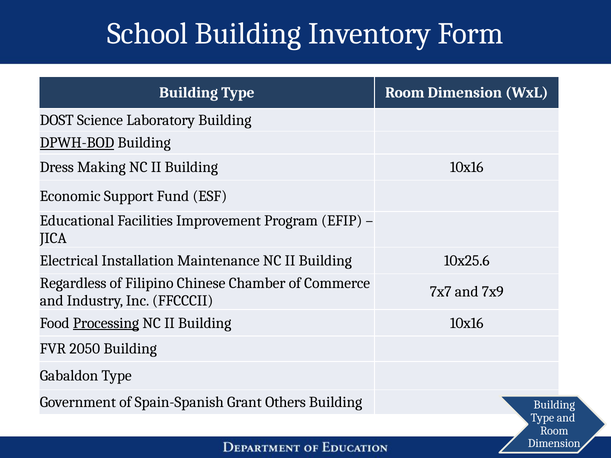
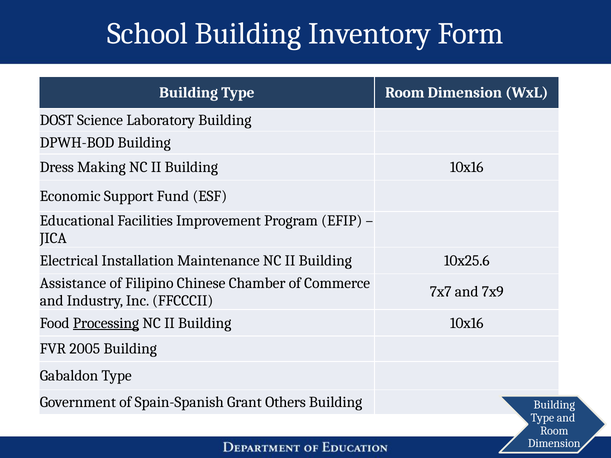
DPWH-BOD underline: present -> none (77, 143)
Regardless: Regardless -> Assistance (73, 283)
2050: 2050 -> 2005 (85, 349)
